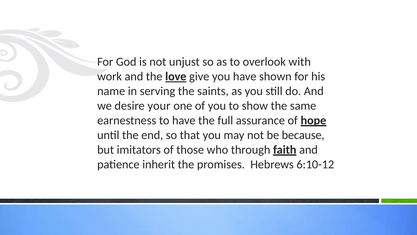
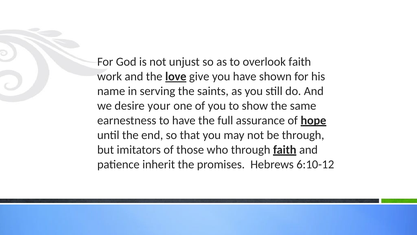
overlook with: with -> faith (300, 62)
be because: because -> through (303, 135)
